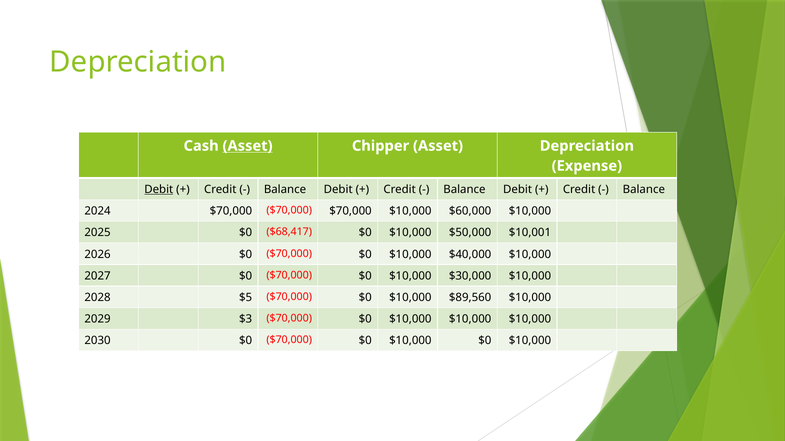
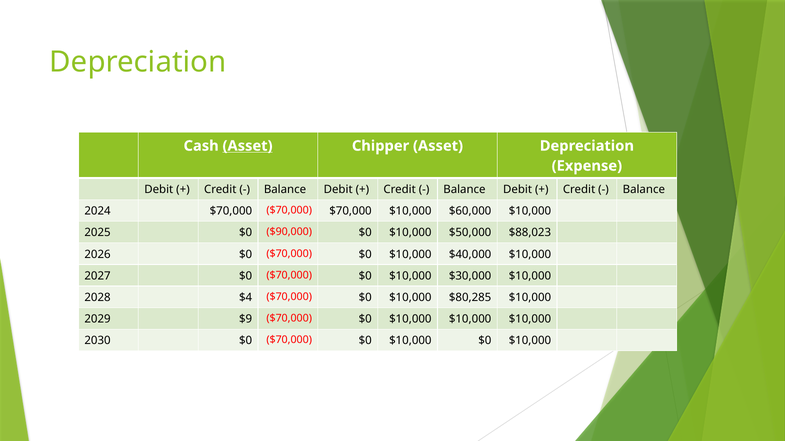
Debit underline: present -> none (159, 190)
$68,417: $68,417 -> $90,000 (289, 232)
$10,001: $10,001 -> $88,023 (530, 233)
$5: $5 -> $4 (246, 298)
$89,560: $89,560 -> $80,285 (470, 298)
$3: $3 -> $9 (246, 319)
